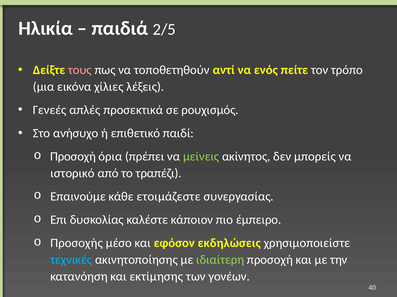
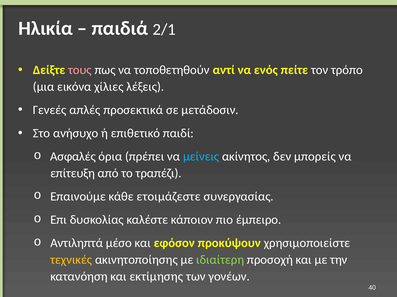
2/5: 2/5 -> 2/1 (164, 29)
ρουχισμός: ρουχισμός -> μετάδοσιν (210, 110)
Προσοχή: Προσοχή -> Ασφαλές (73, 157)
μείνεις colour: light green -> light blue (201, 157)
ιστορικό: ιστορικό -> επίτευξη (73, 174)
Προσοχής: Προσοχής -> Αντιληπτά (77, 244)
εκδηλώσεις: εκδηλώσεις -> προκύψουν (229, 244)
τεχνικές colour: light blue -> yellow (71, 260)
